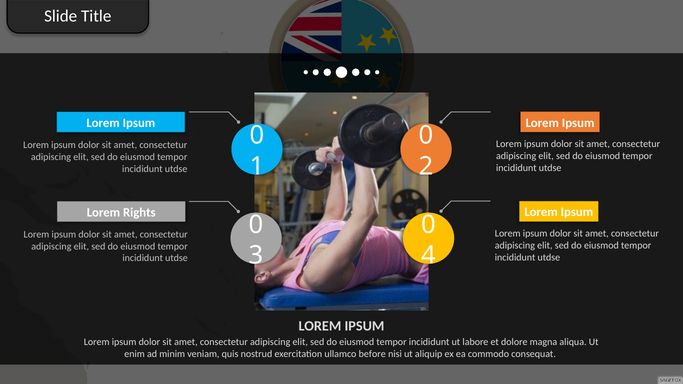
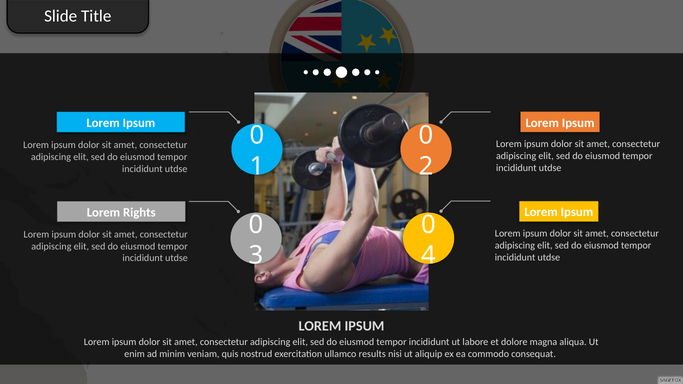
before: before -> results (372, 354)
